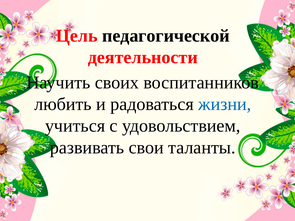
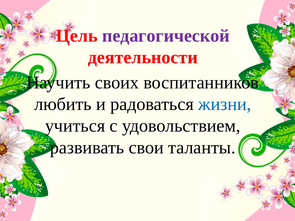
педагогической colour: black -> purple (166, 36)
